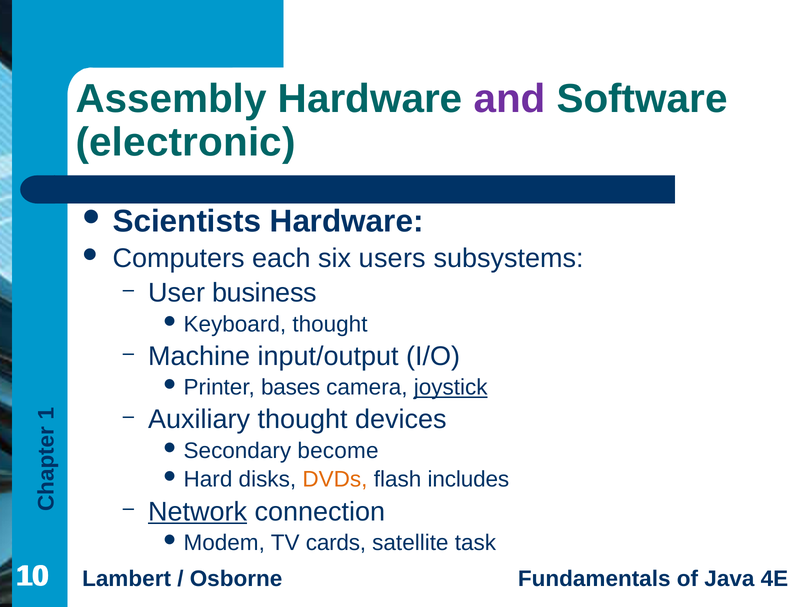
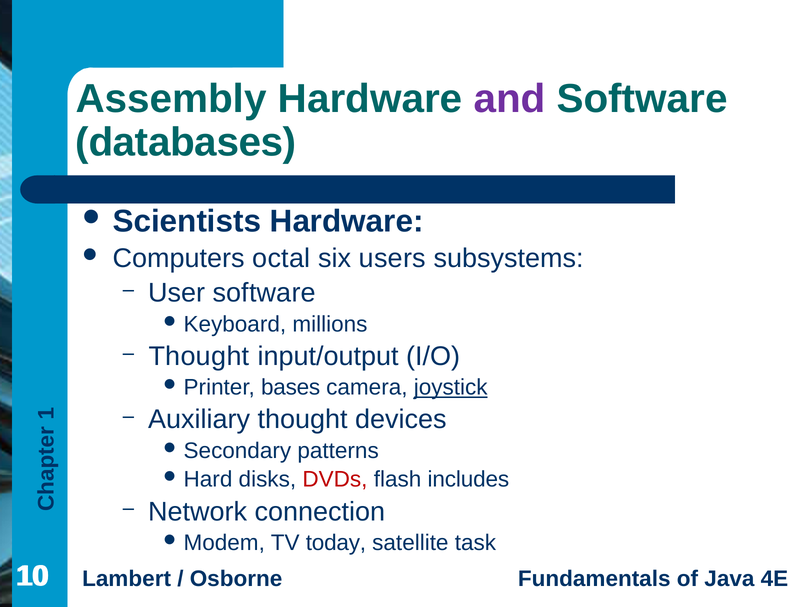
electronic: electronic -> databases (186, 143)
each: each -> octal (281, 259)
User business: business -> software (264, 293)
thought: thought -> millions (330, 324)
Machine: Machine -> Thought (199, 357)
become: become -> patterns (338, 451)
DVDs colour: orange -> red (335, 480)
Network underline: present -> none (198, 512)
cards: cards -> today (336, 543)
